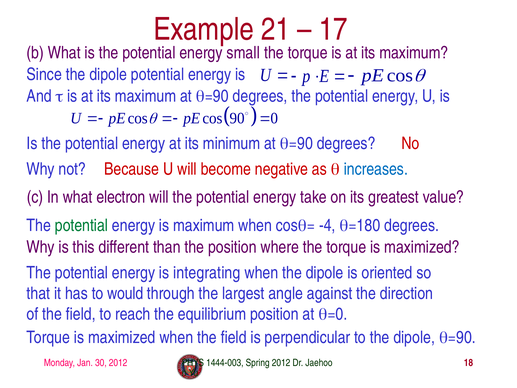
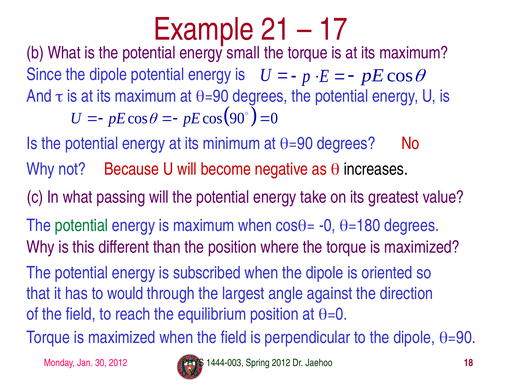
increases colour: blue -> black (376, 169)
electron: electron -> passing (121, 197)
-4: -4 -> -0 (327, 225)
integrating: integrating -> subscribed (207, 273)
